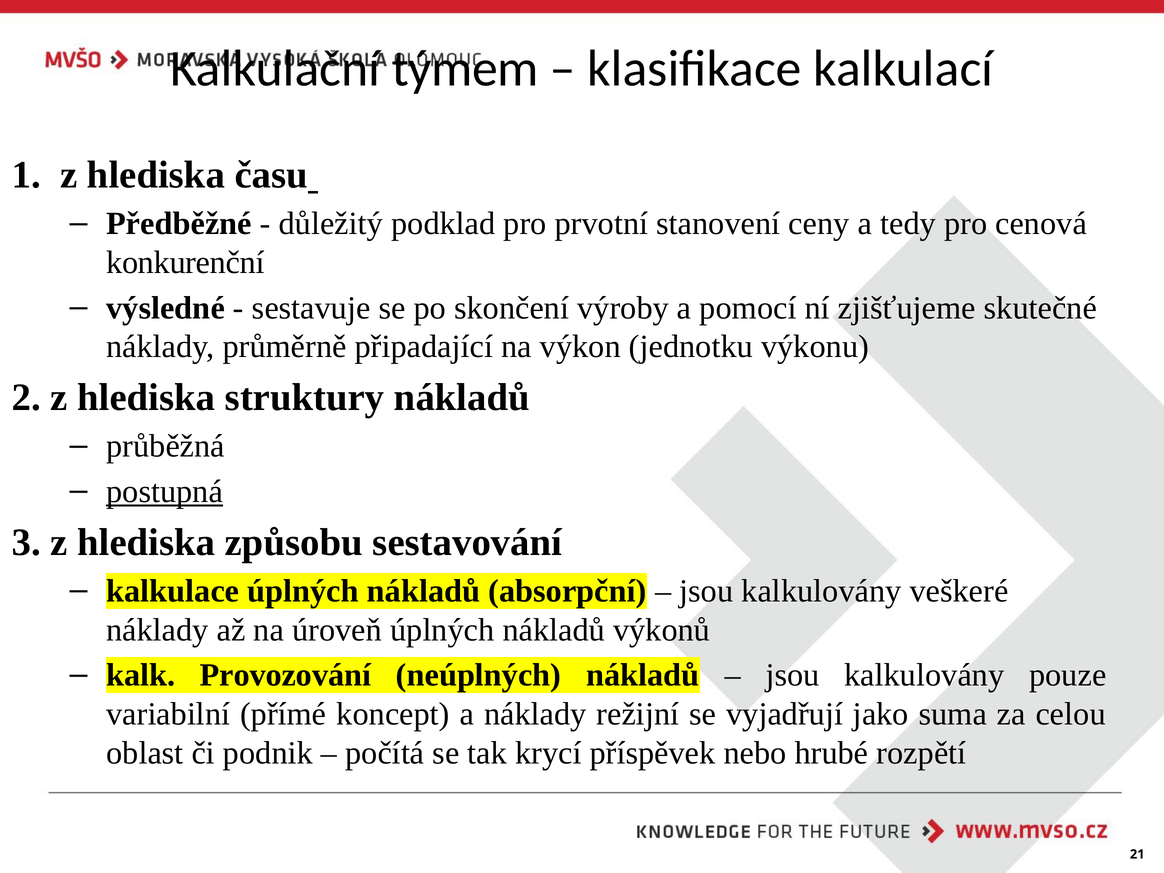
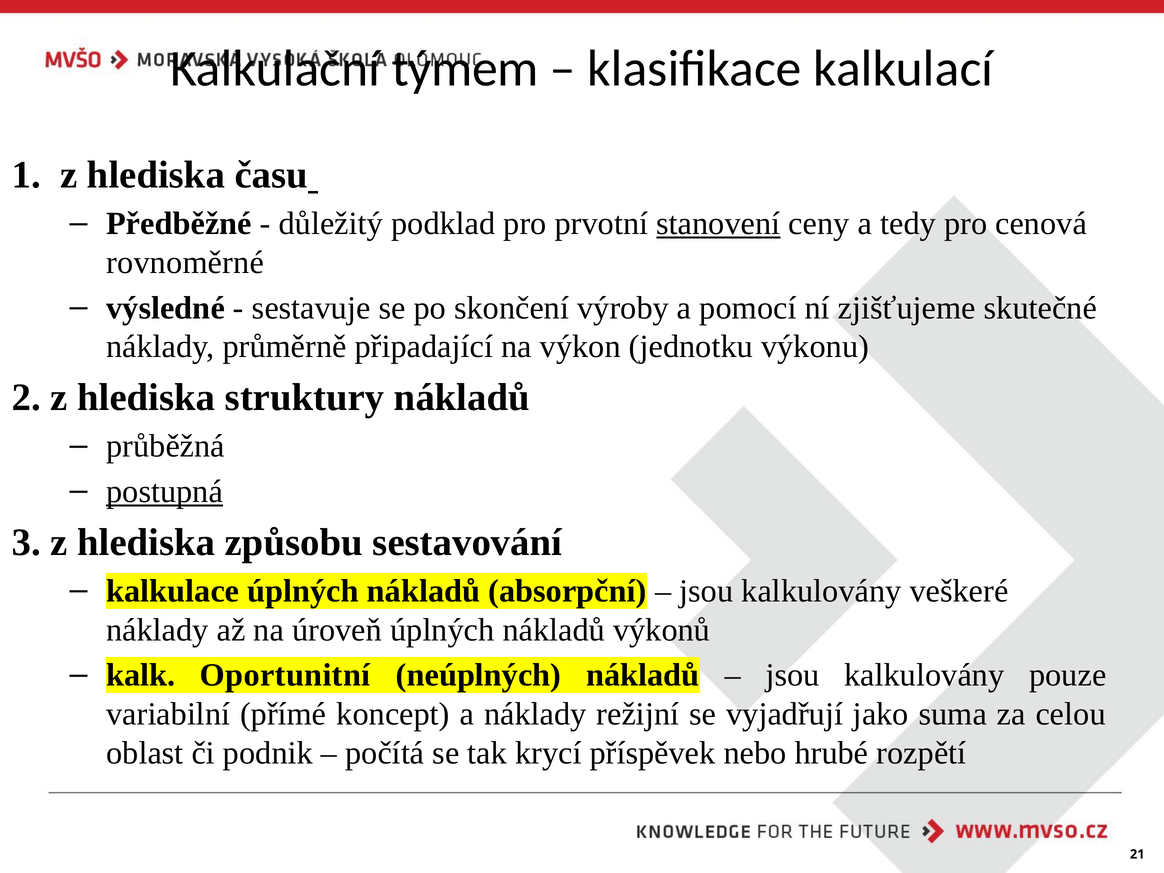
stanovení underline: none -> present (718, 224)
konkurenční: konkurenční -> rovnoměrné (185, 263)
Provozování: Provozování -> Oportunitní (285, 675)
